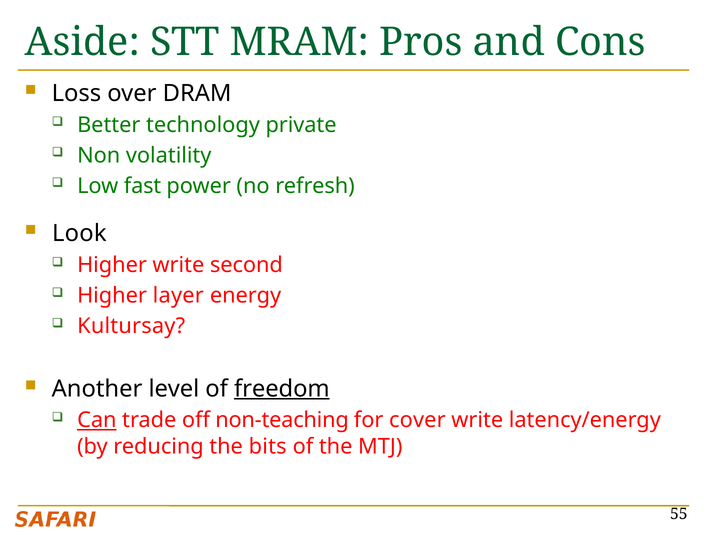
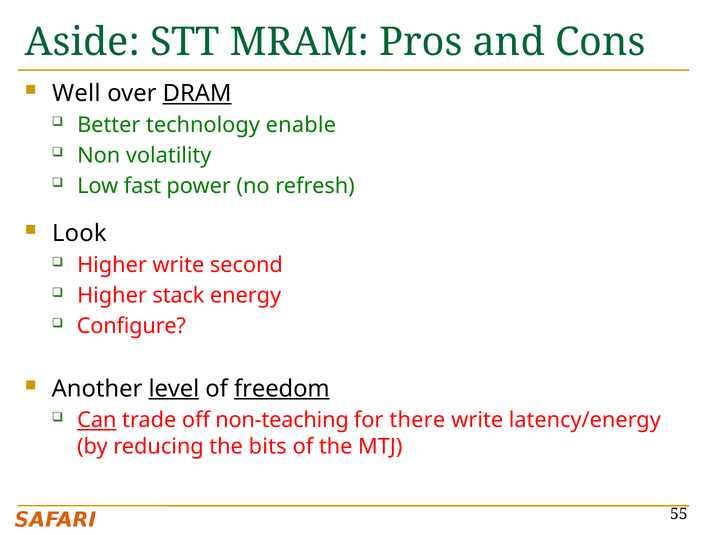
Loss: Loss -> Well (76, 93)
DRAM underline: none -> present (197, 93)
private: private -> enable (301, 125)
layer: layer -> stack (178, 295)
Kultursay: Kultursay -> Configure (131, 326)
level underline: none -> present (174, 389)
cover: cover -> there (417, 420)
